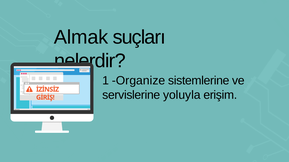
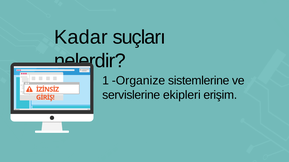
Almak: Almak -> Kadar (81, 37)
yoluyla: yoluyla -> ekipleri (182, 95)
